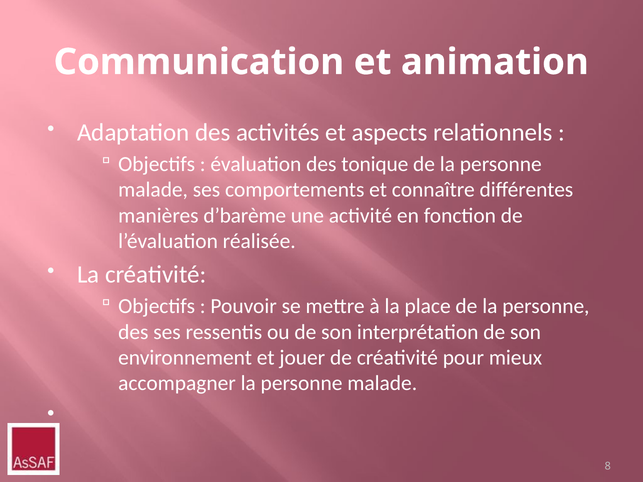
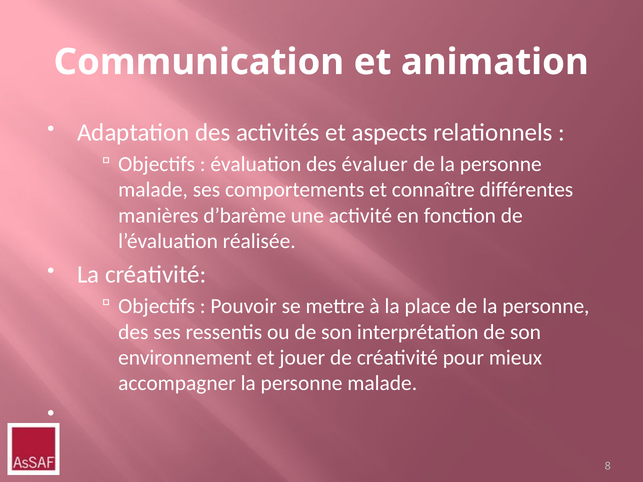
tonique: tonique -> évaluer (375, 164)
